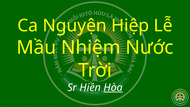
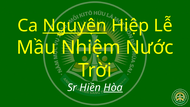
Nguyện underline: none -> present (75, 26)
